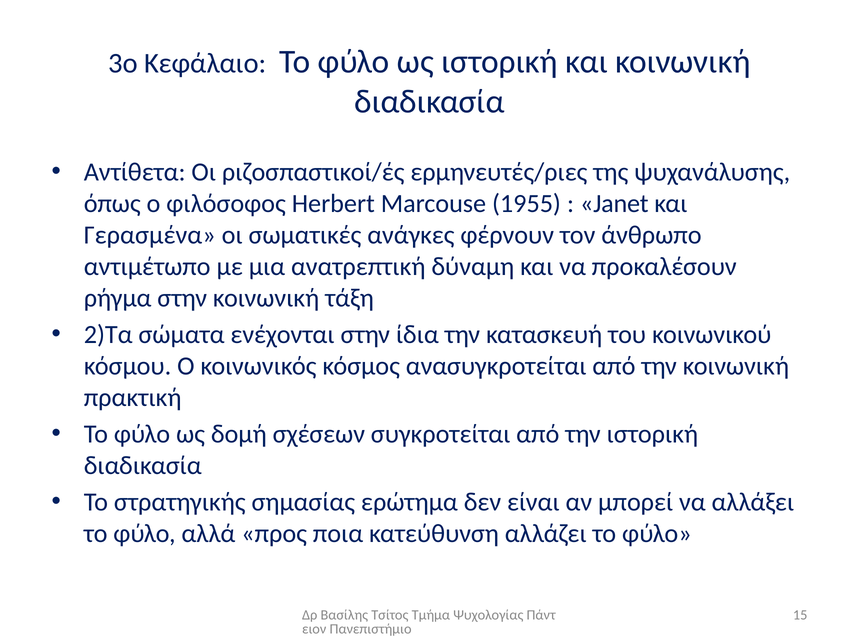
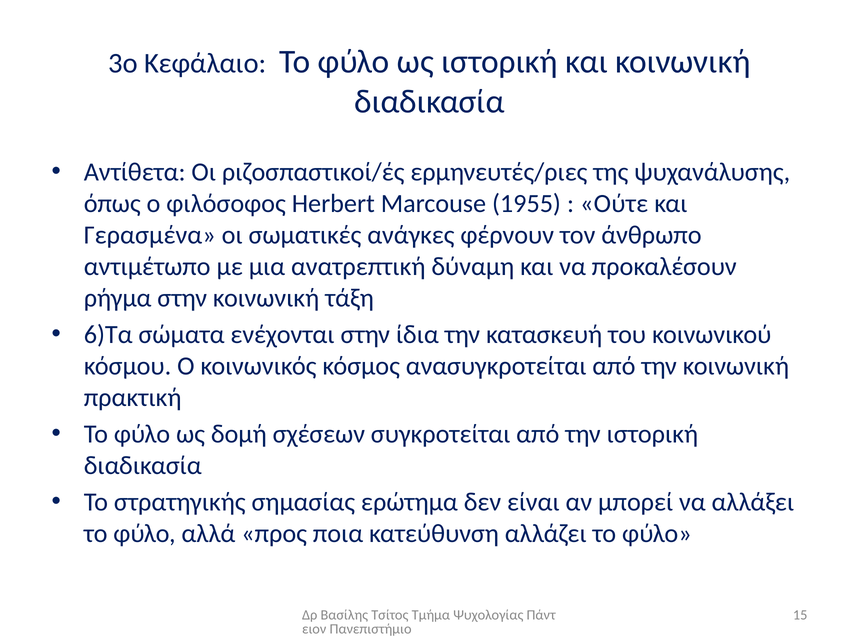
Janet: Janet -> Ούτε (614, 204)
2)Τα: 2)Τα -> 6)Τα (108, 335)
